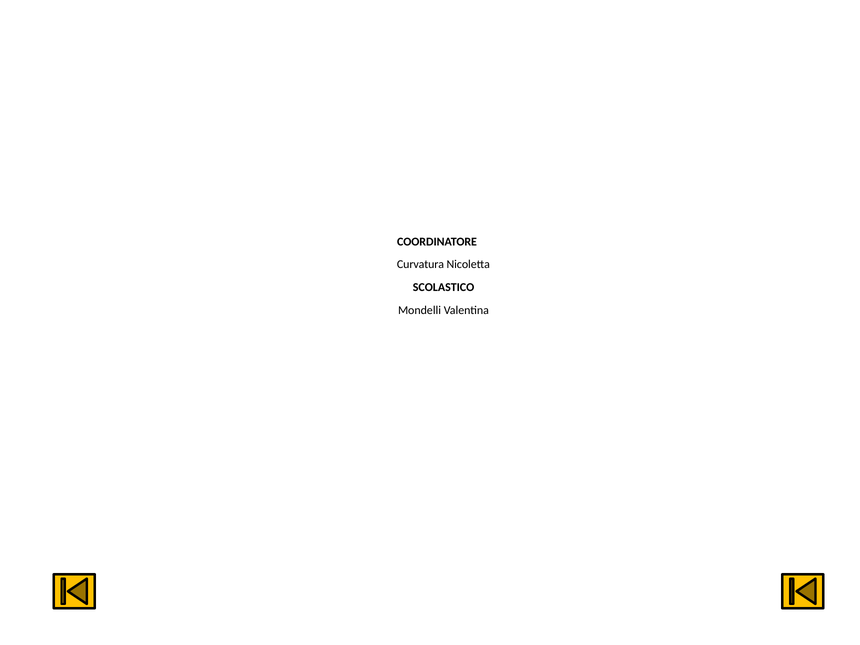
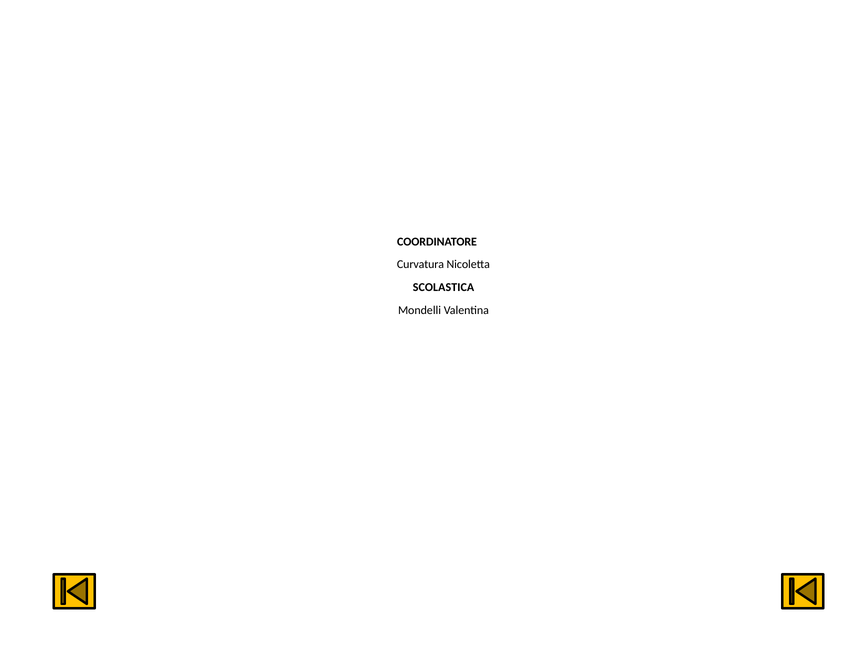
SCOLASTICO: SCOLASTICO -> SCOLASTICA (444, 288)
